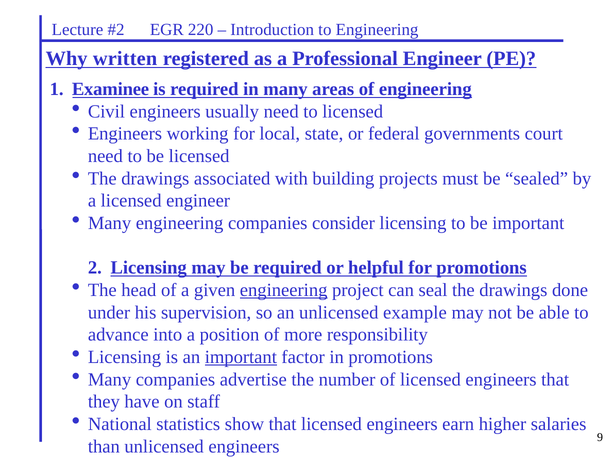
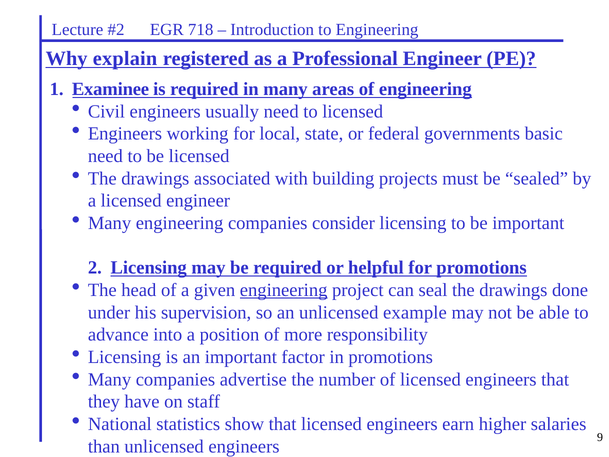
220: 220 -> 718 (201, 30)
written: written -> explain (125, 58)
court: court -> basic (544, 134)
important underline: present -> none (241, 357)
